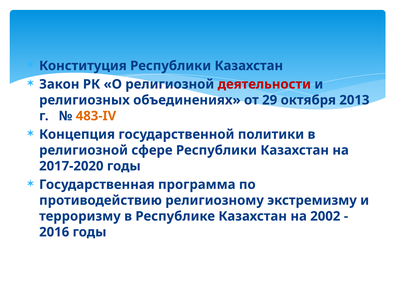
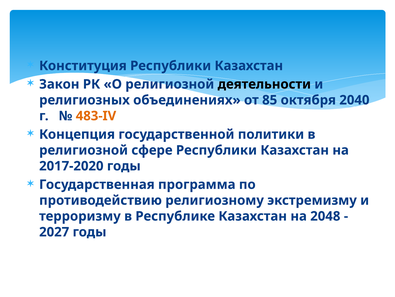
деятельности colour: red -> black (264, 84)
29: 29 -> 85 (270, 100)
2013: 2013 -> 2040 (354, 100)
2002: 2002 -> 2048 (325, 216)
2016: 2016 -> 2027 (54, 231)
